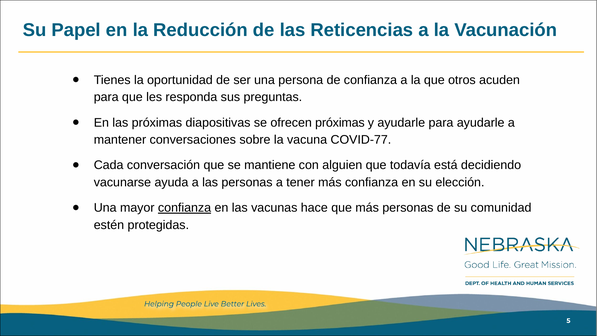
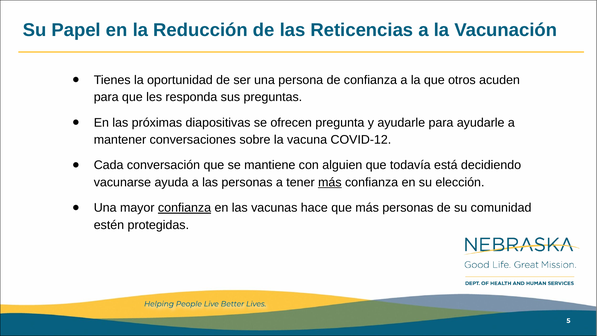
ofrecen próximas: próximas -> pregunta (340, 123)
COVID-77: COVID-77 -> COVID-12 (361, 140)
más underline: none -> present (330, 182)
